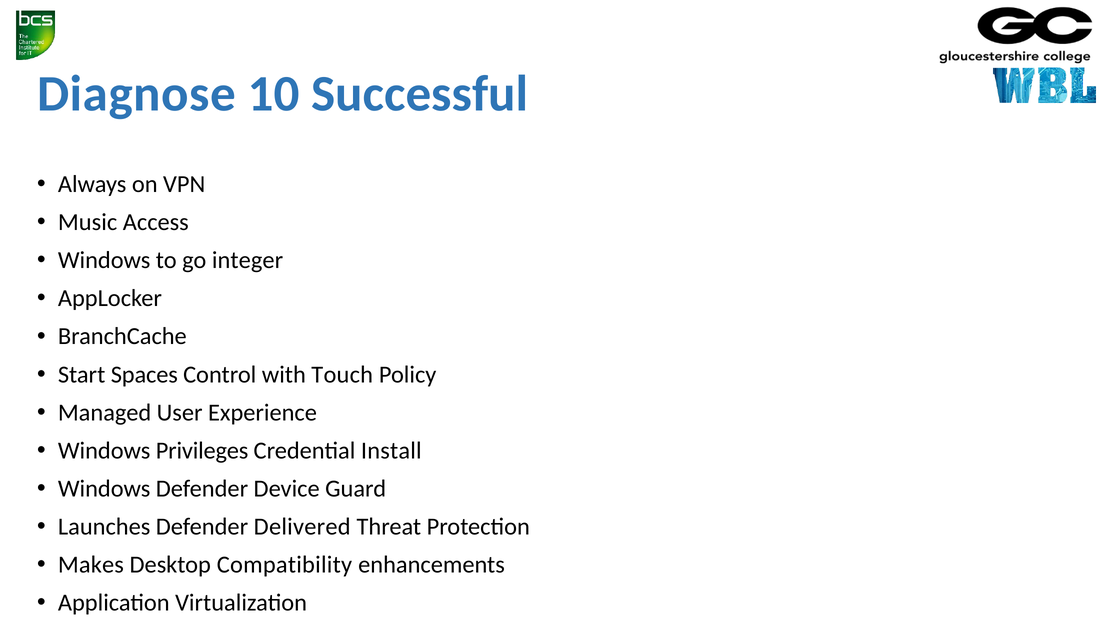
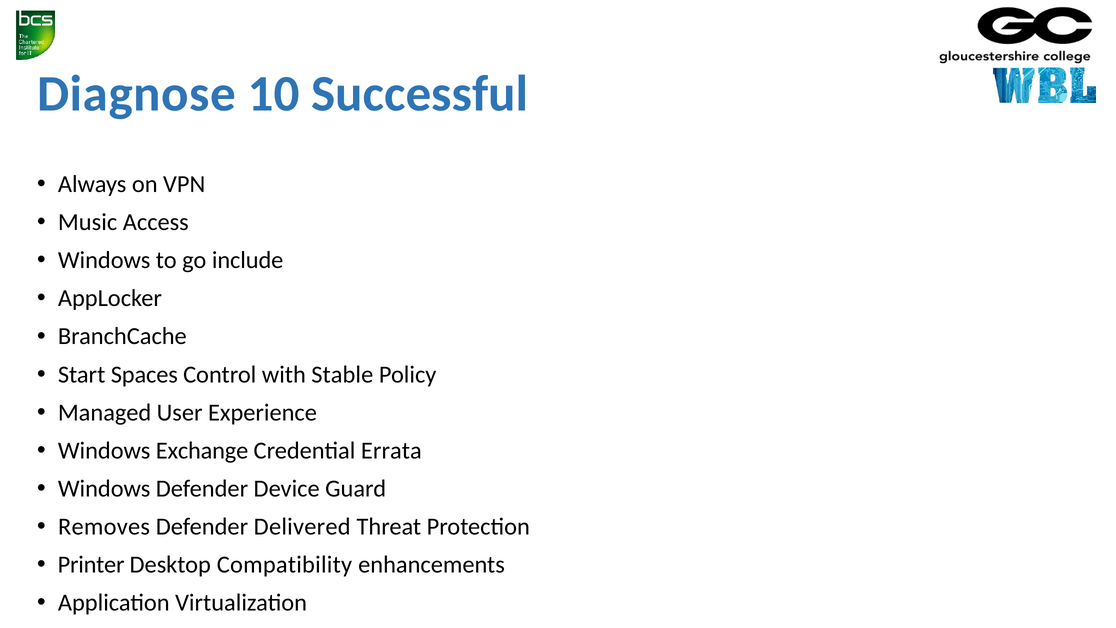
integer: integer -> include (248, 260)
Touch: Touch -> Stable (342, 374)
Privileges: Privileges -> Exchange (202, 450)
Install: Install -> Errata (391, 450)
Launches: Launches -> Removes (104, 526)
Makes: Makes -> Printer (91, 564)
